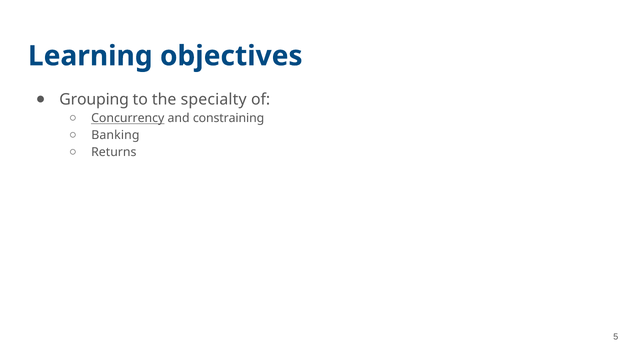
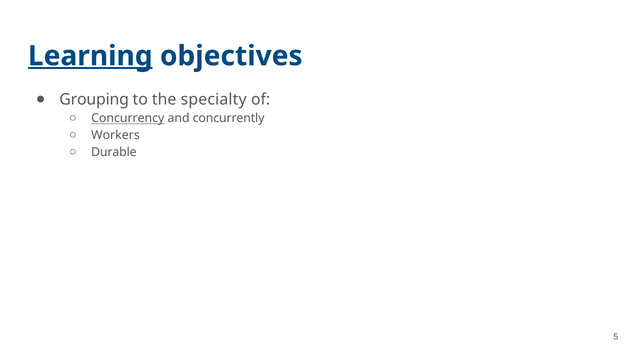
Learning underline: none -> present (90, 56)
constraining: constraining -> concurrently (229, 118)
Banking: Banking -> Workers (115, 135)
Returns: Returns -> Durable (114, 152)
